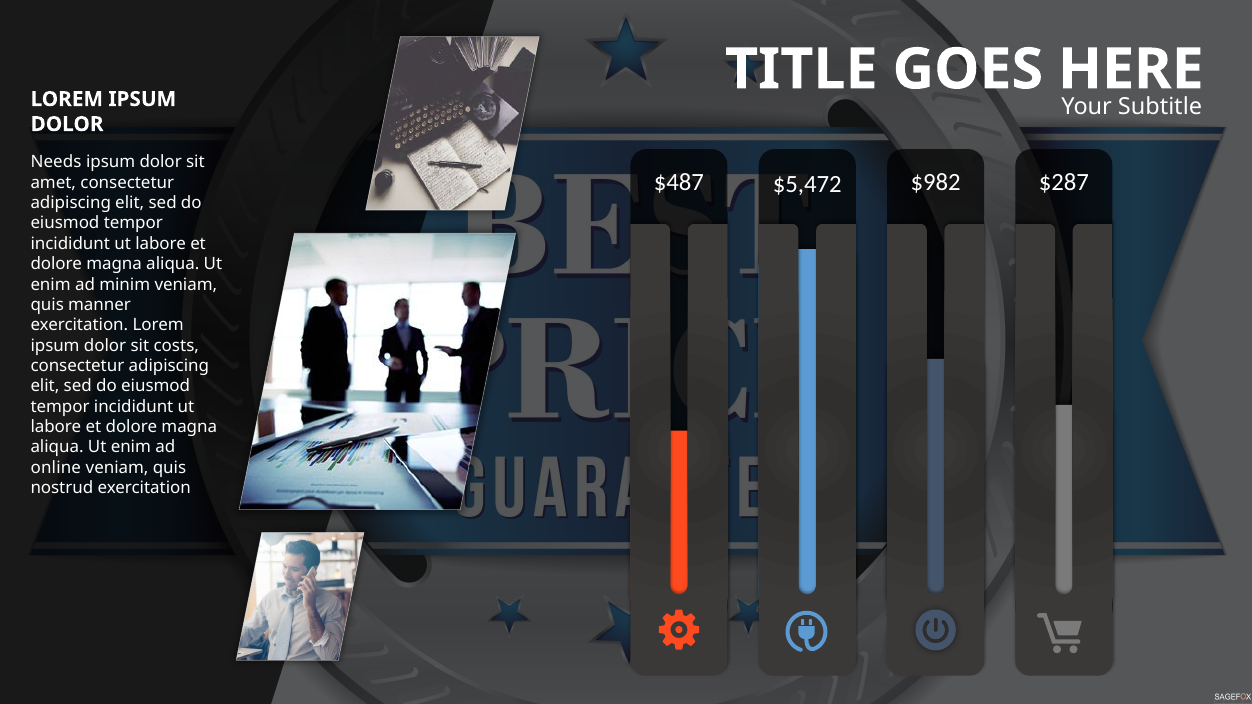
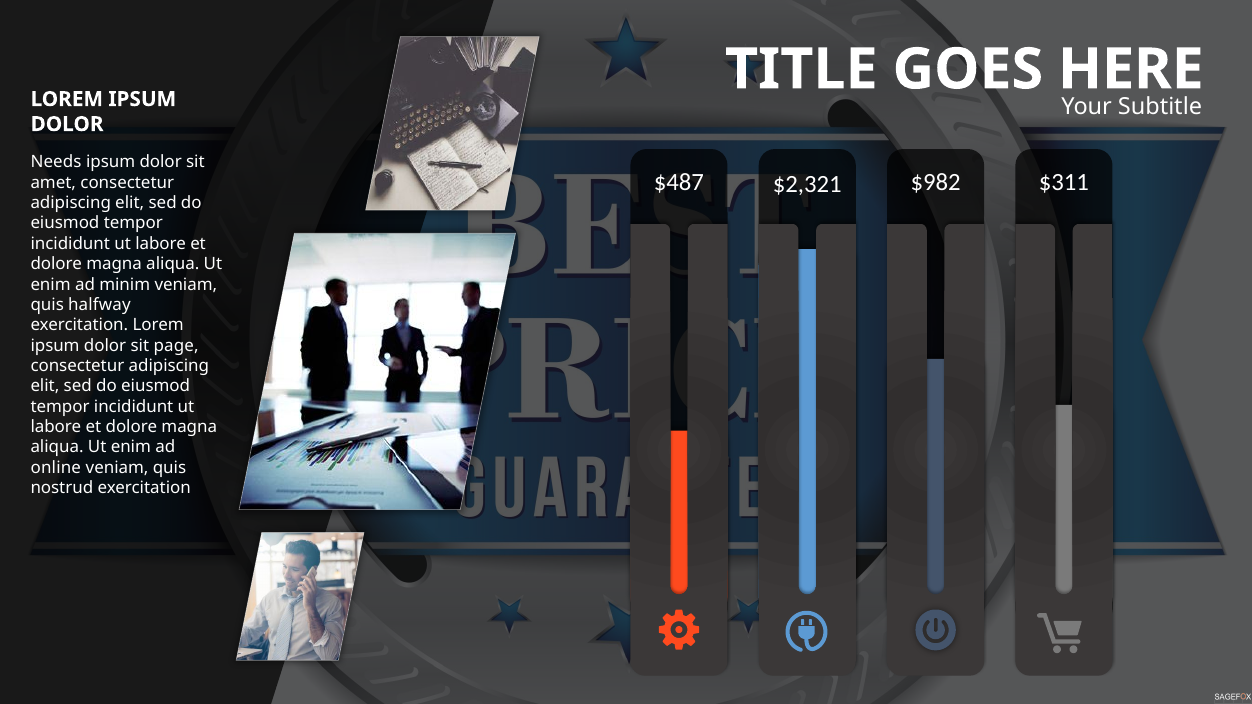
$5,472: $5,472 -> $2,321 (807, 184)
$287: $287 -> $311 (1064, 182)
manner: manner -> halfway (99, 305)
costs: costs -> page (176, 346)
